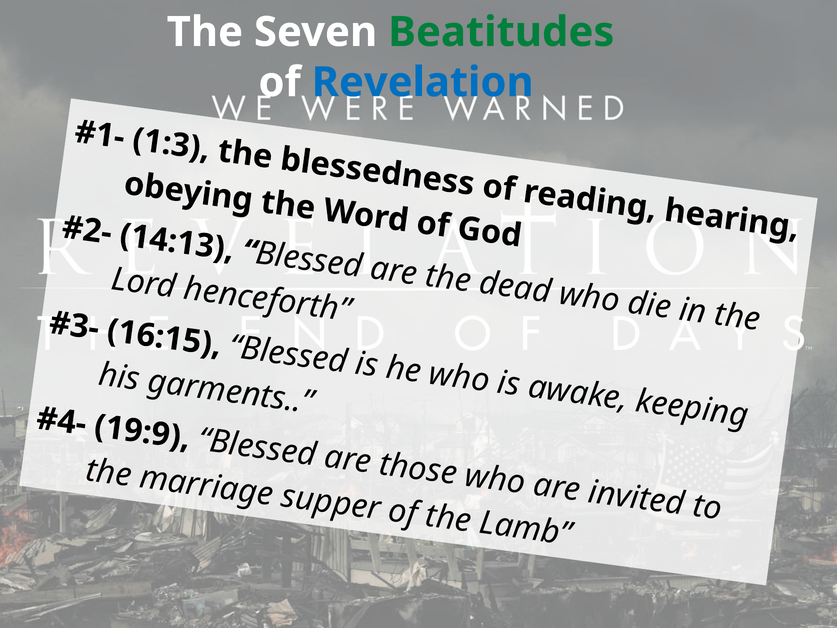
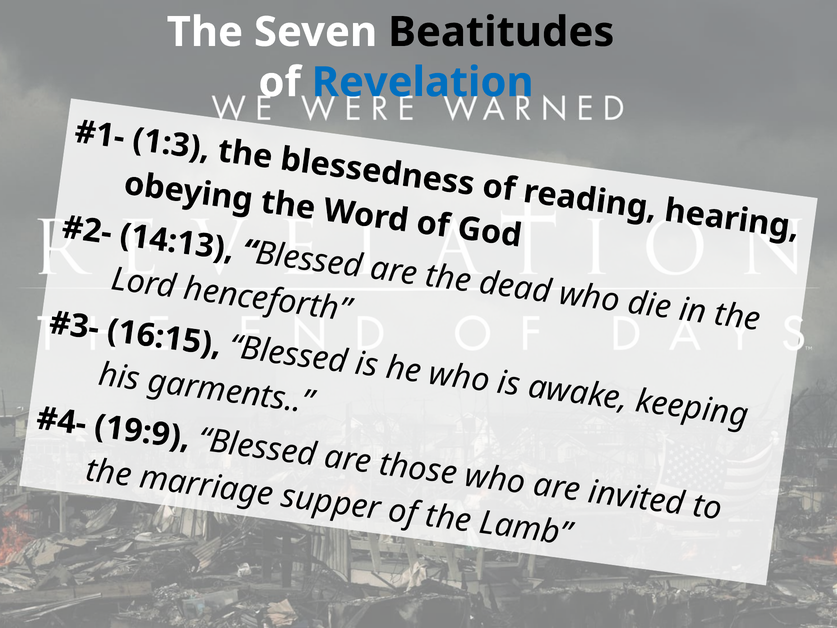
Beatitudes colour: green -> black (501, 32)
